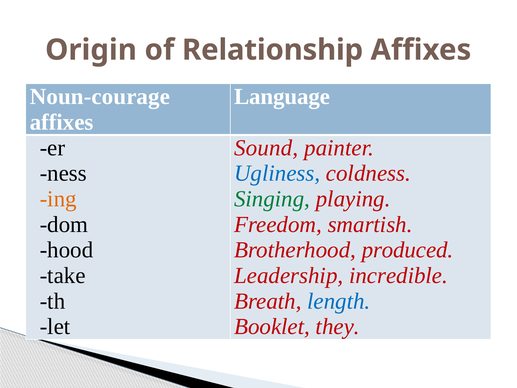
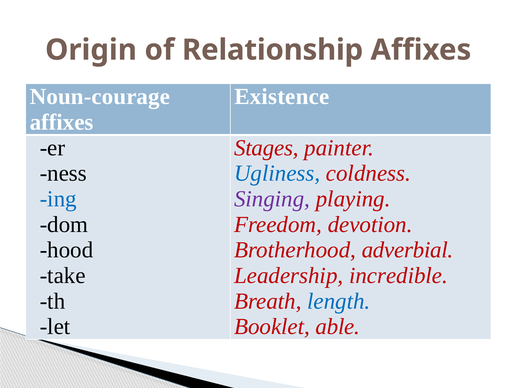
Language: Language -> Existence (282, 97)
Sound: Sound -> Stages (266, 148)
ing colour: orange -> blue (58, 199)
Singing colour: green -> purple (272, 199)
smartish: smartish -> devotion (370, 224)
produced: produced -> adverbial (408, 250)
they: they -> able (338, 326)
